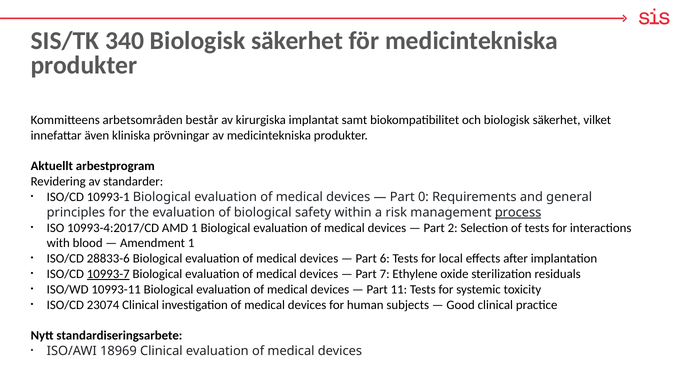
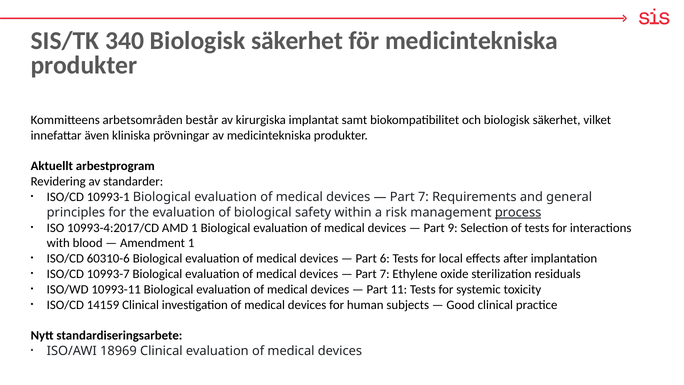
0: 0 -> 7 (423, 197)
2: 2 -> 9 (453, 228)
28833-6: 28833-6 -> 60310-6 (108, 258)
10993-7 underline: present -> none (108, 274)
23074: 23074 -> 14159 (103, 305)
